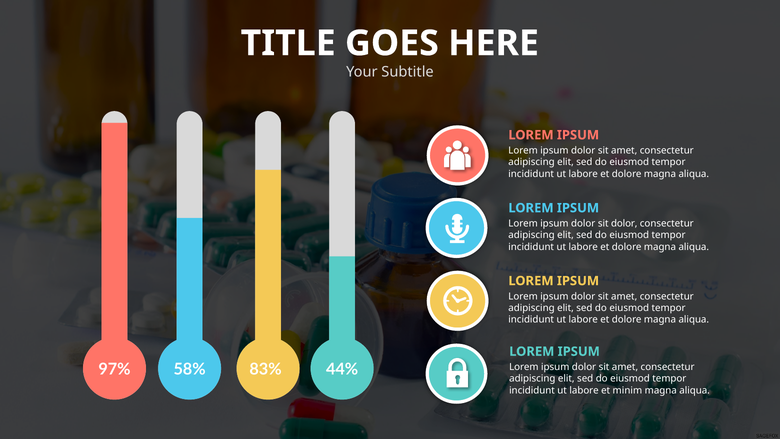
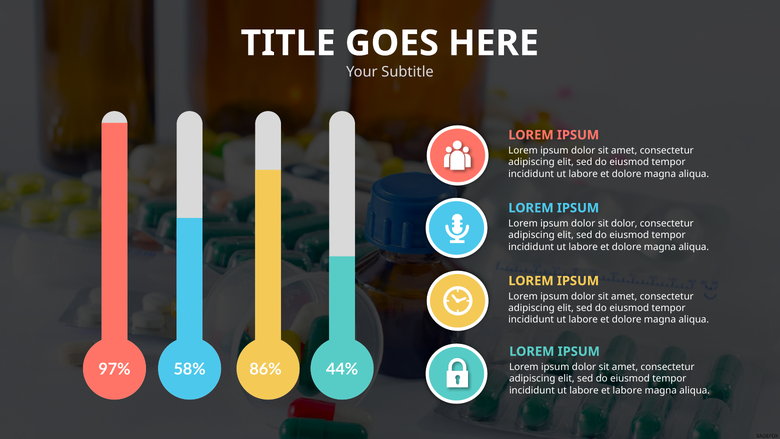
83%: 83% -> 86% (266, 369)
et minim: minim -> labore (627, 390)
